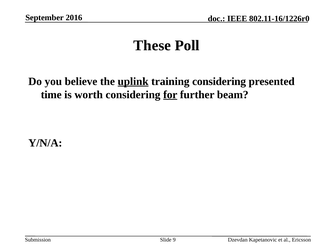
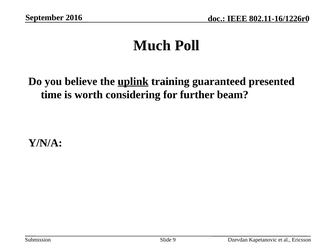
These: These -> Much (152, 45)
training considering: considering -> guaranteed (219, 81)
for underline: present -> none (170, 95)
